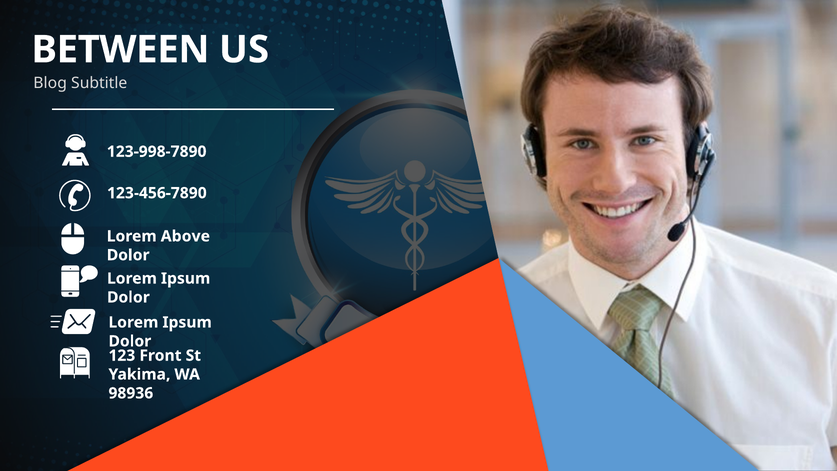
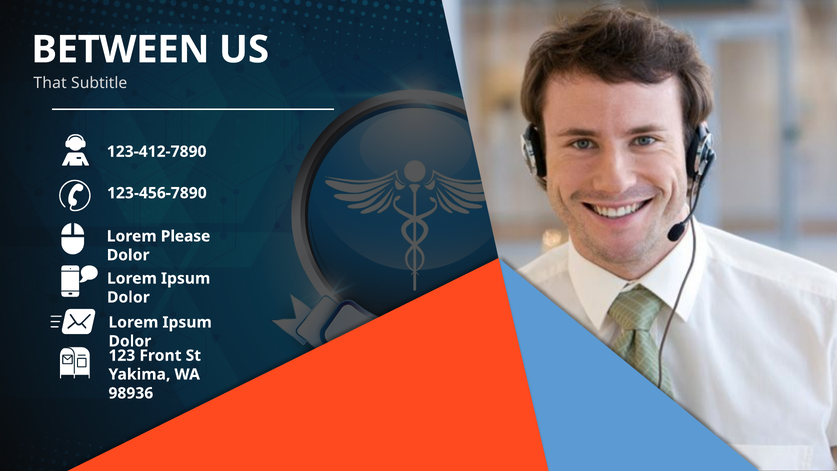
Blog: Blog -> That (50, 83)
123-998-7890: 123-998-7890 -> 123-412-7890 (157, 152)
Above: Above -> Please (186, 236)
